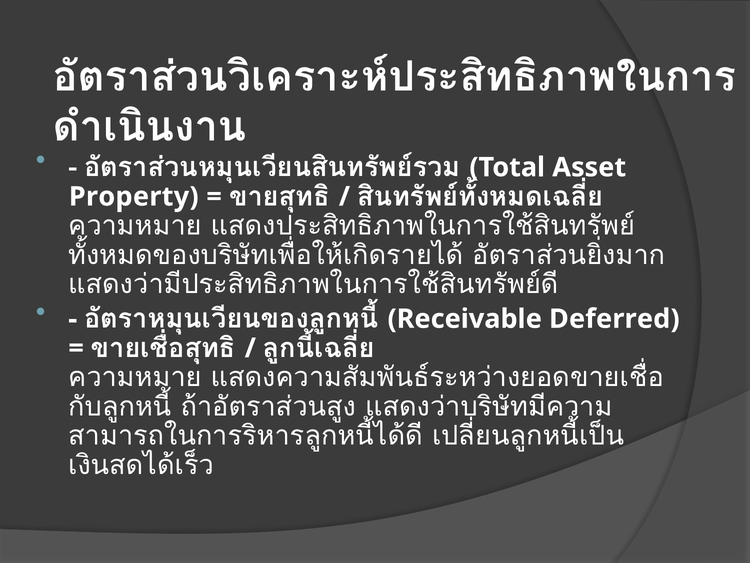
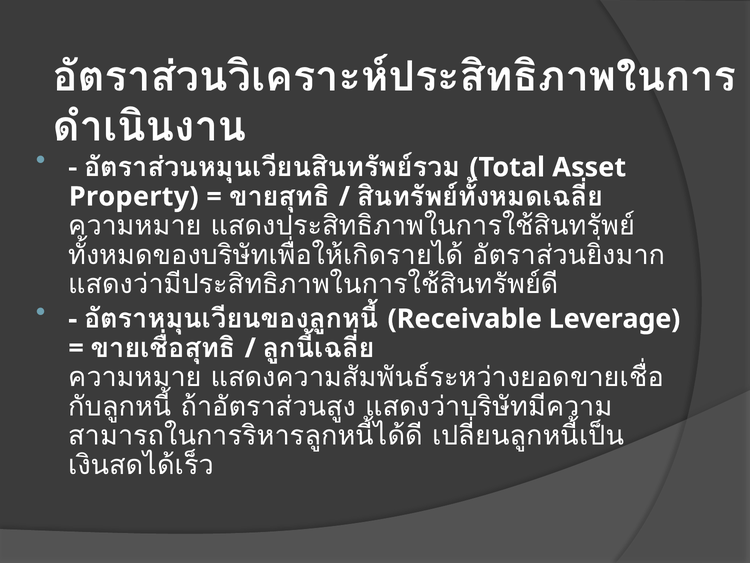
Deferred: Deferred -> Leverage (615, 319)
